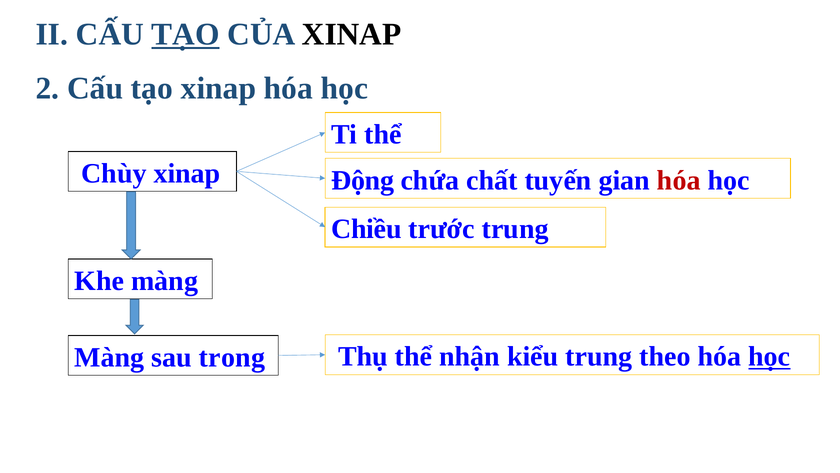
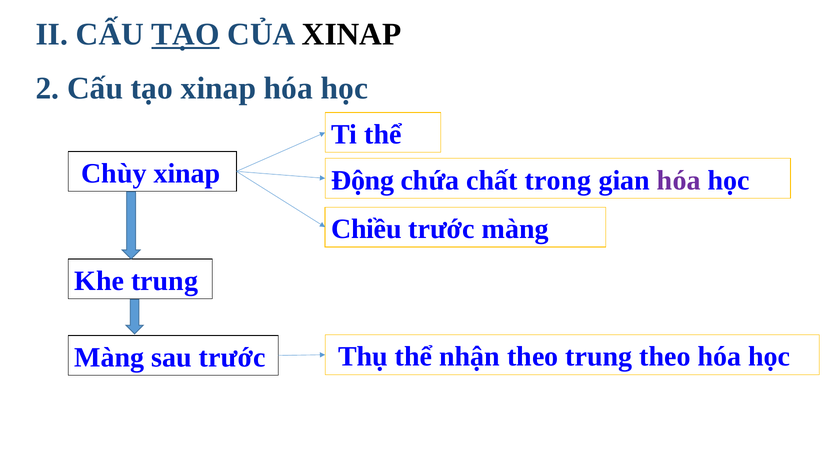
tuyến: tuyến -> trong (558, 180)
hóa colour: red -> purple (679, 180)
trước trung: trung -> màng (515, 229)
Khe màng: màng -> trung (165, 281)
sau trong: trong -> trước (232, 357)
nhận kiểu: kiểu -> theo (533, 356)
học underline: present -> none (769, 356)
